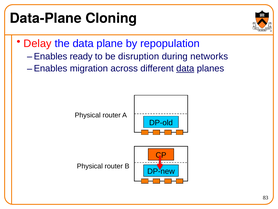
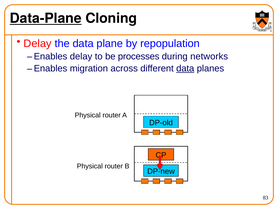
Data-Plane underline: none -> present (46, 18)
Enables ready: ready -> delay (81, 56)
disruption: disruption -> processes (139, 56)
